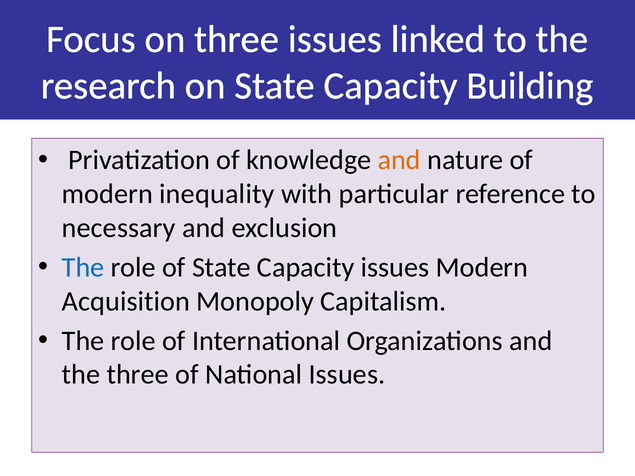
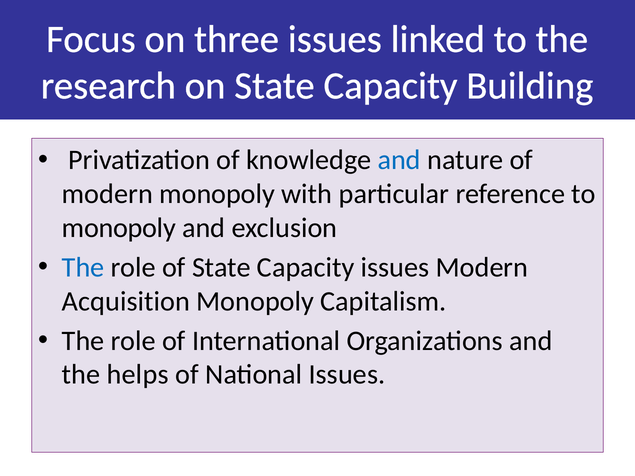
and colour: orange -> blue (399, 160)
modern inequality: inequality -> monopoly (217, 194)
necessary: necessary -> monopoly (119, 228)
the three: three -> helps (138, 375)
